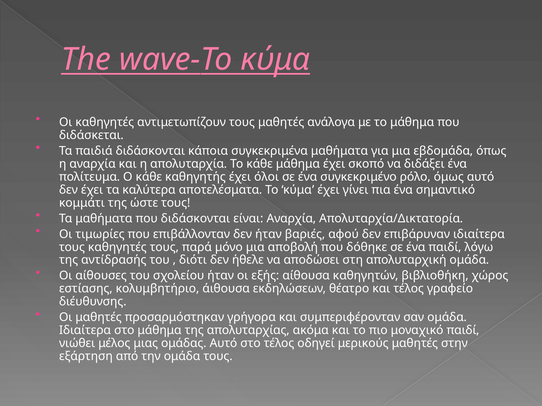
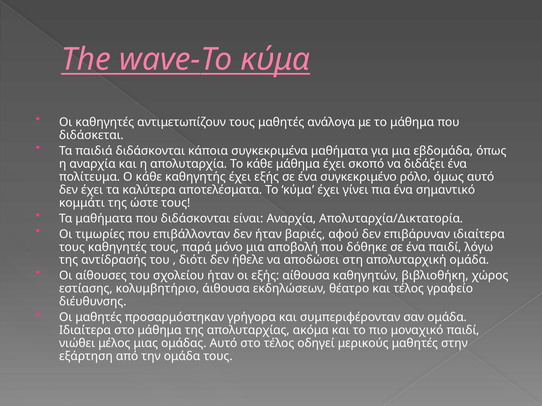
έχει όλοι: όλοι -> εξής (267, 177)
